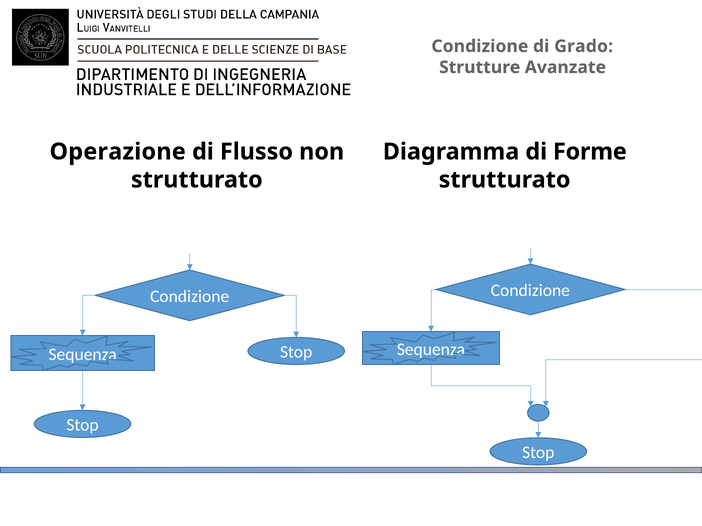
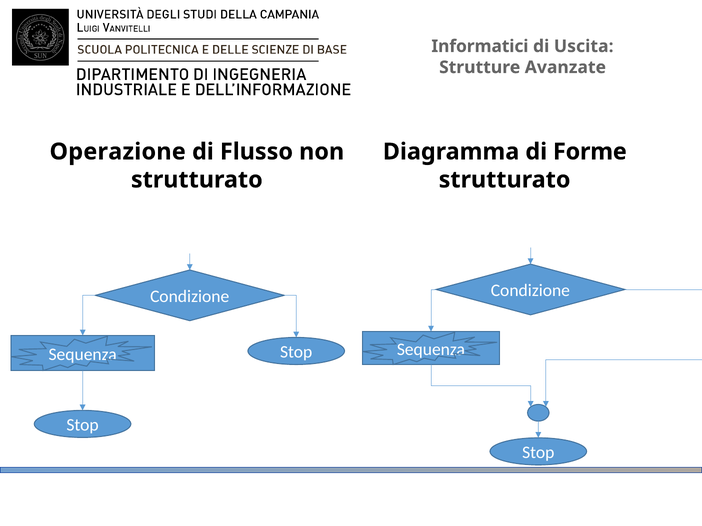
Condizione: Condizione -> Informatici (480, 46)
Grado: Grado -> Uscita (584, 46)
